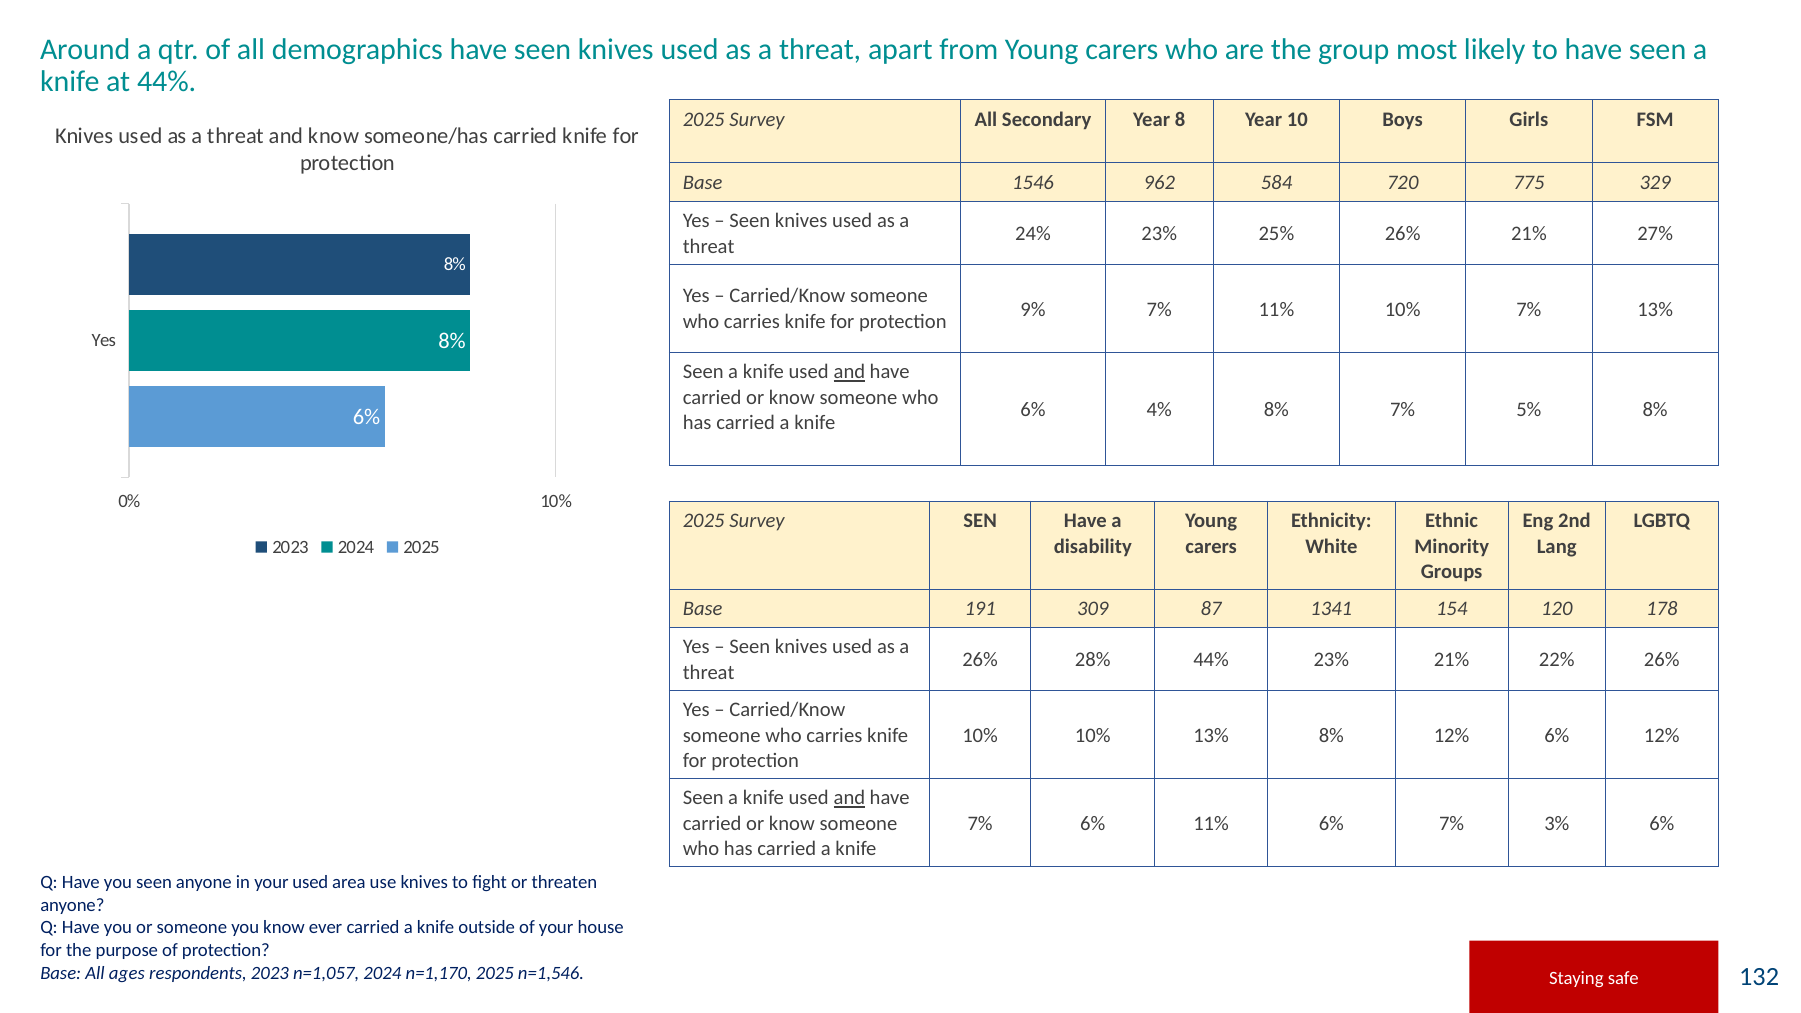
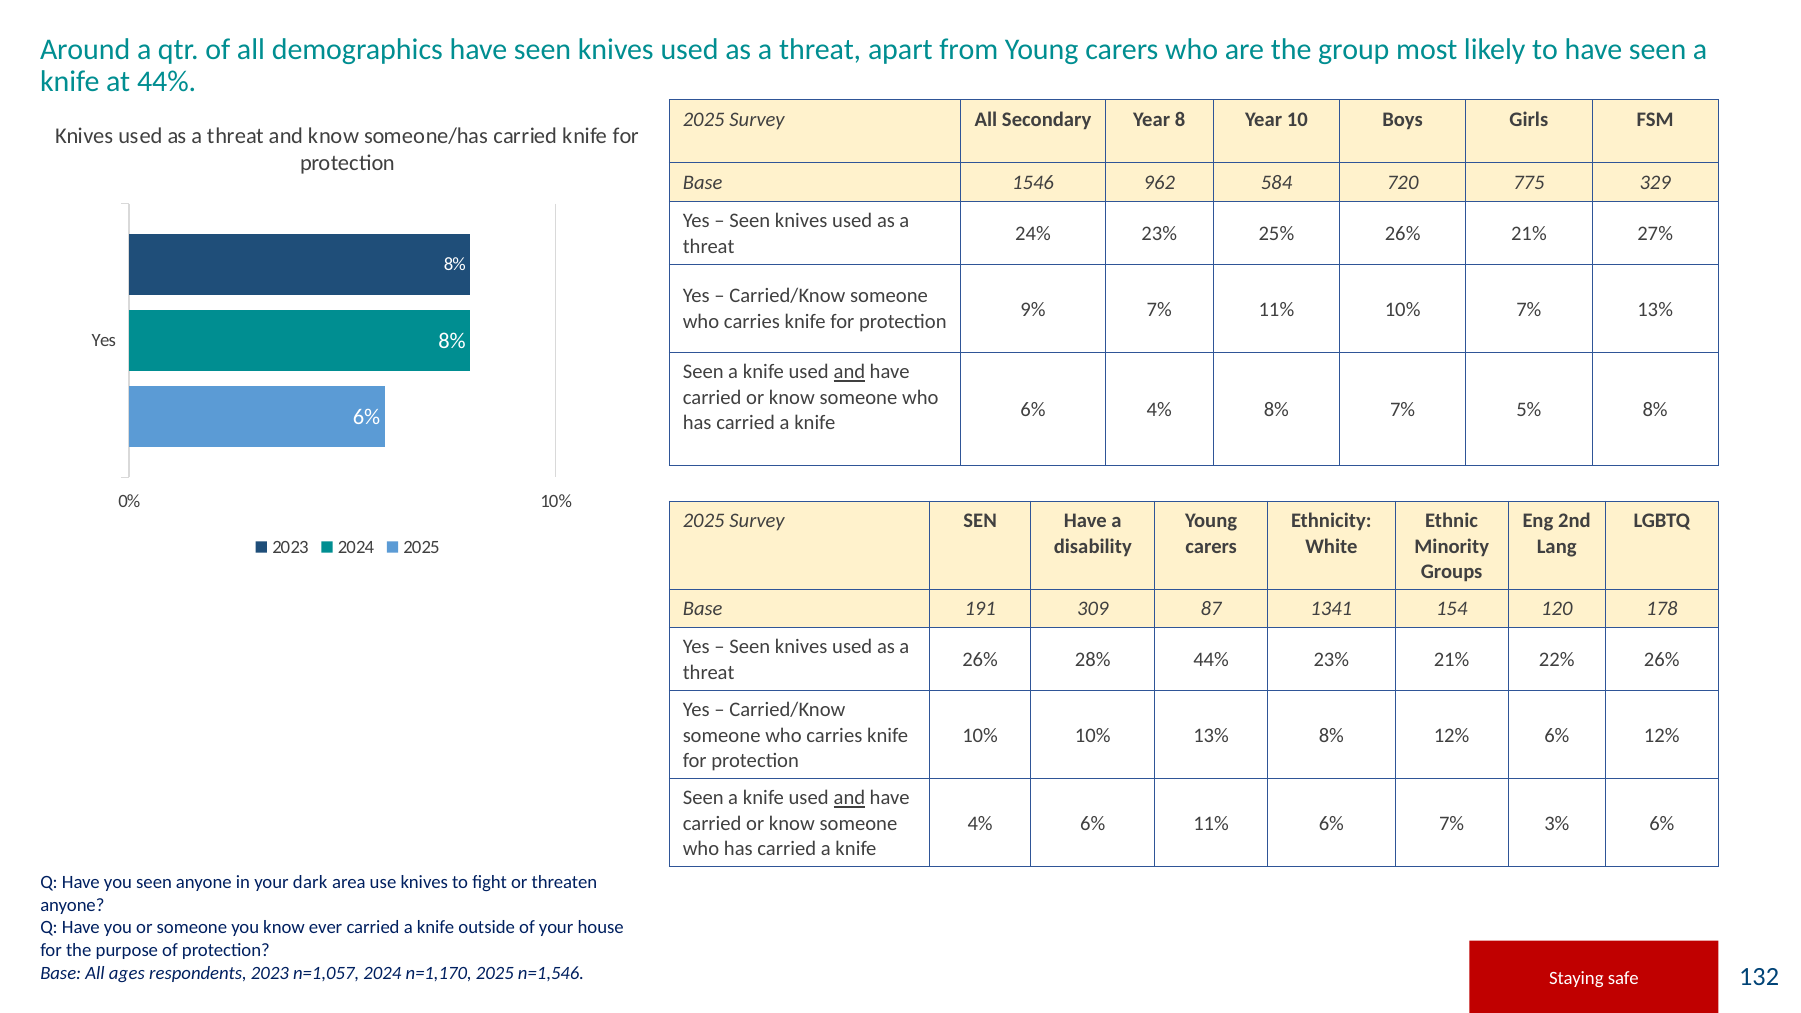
7%: 7% -> 4% (980, 823)
your used: used -> dark (310, 883)
